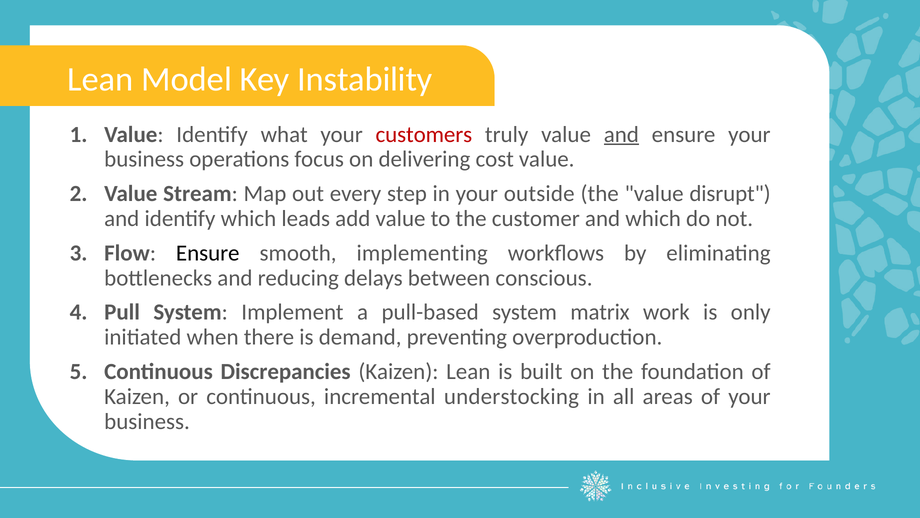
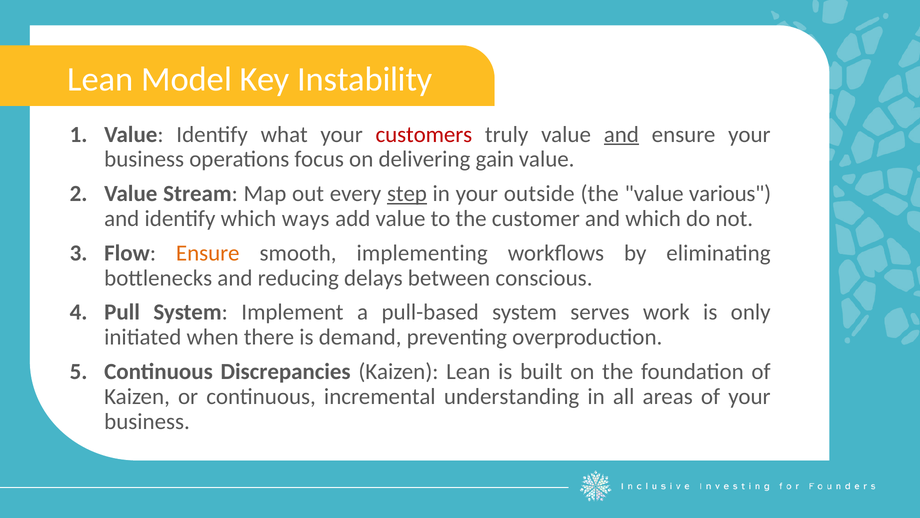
cost: cost -> gain (495, 159)
step underline: none -> present (407, 194)
disrupt: disrupt -> various (730, 194)
leads: leads -> ways (306, 218)
Ensure colour: black -> orange (208, 253)
matrix: matrix -> serves (600, 312)
understocking: understocking -> understanding (512, 396)
